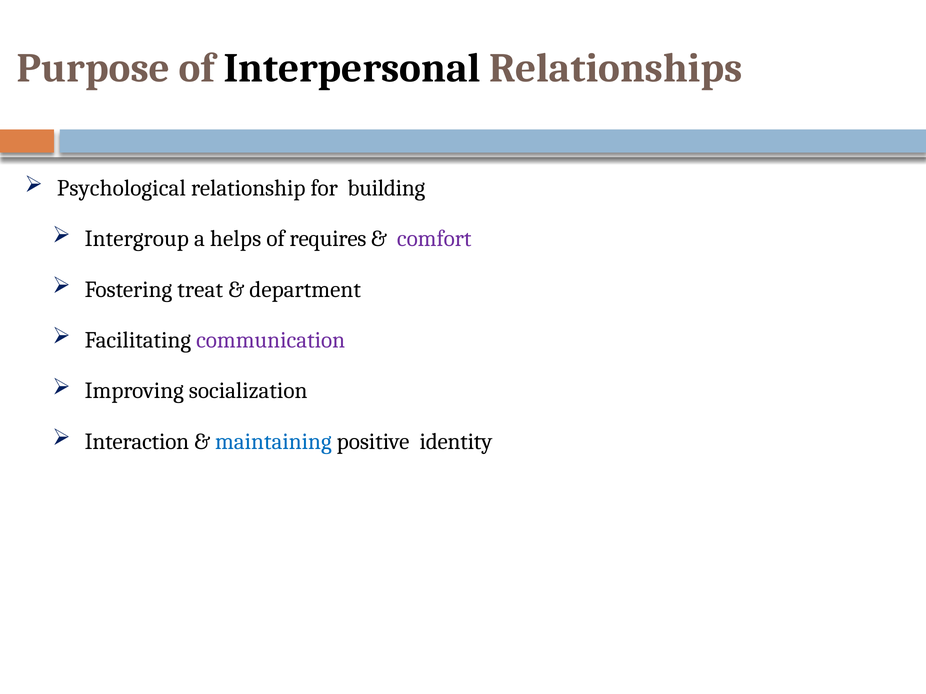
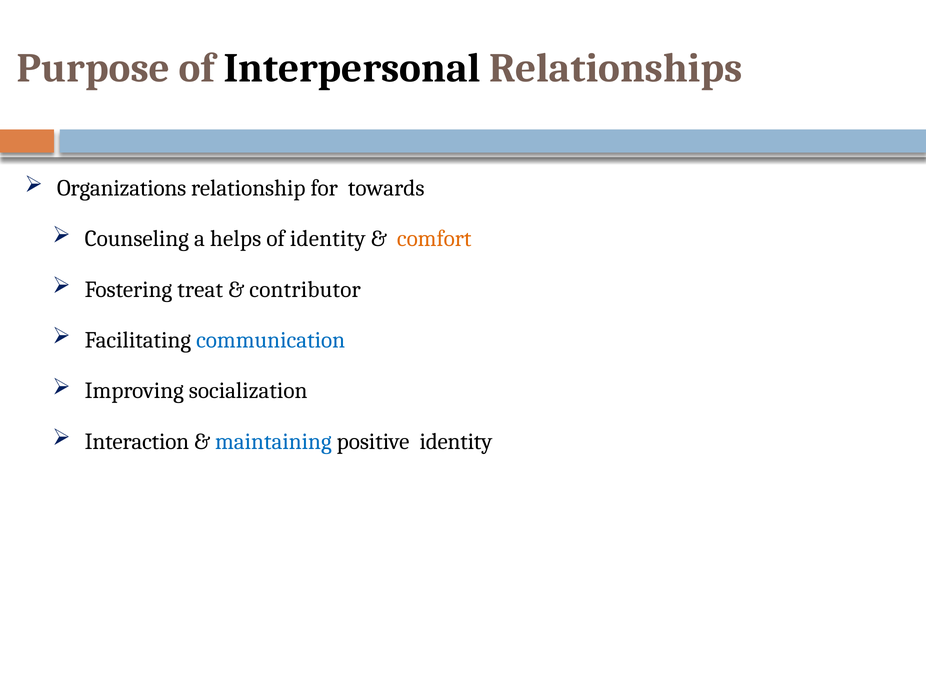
Psychological: Psychological -> Organizations (122, 188)
building: building -> towards (386, 188)
Intergroup: Intergroup -> Counseling (137, 239)
of requires: requires -> identity (328, 239)
comfort colour: purple -> orange (434, 239)
department: department -> contributor (305, 290)
communication colour: purple -> blue (271, 340)
